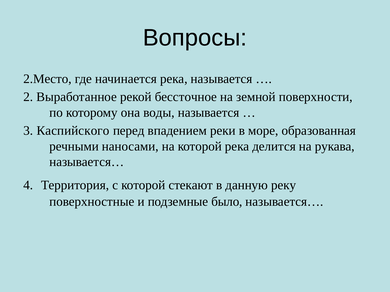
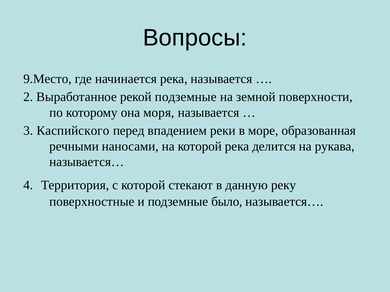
2.Место: 2.Место -> 9.Место (48, 79)
рекой бессточное: бессточное -> подземные (186, 97)
воды: воды -> моря (159, 113)
